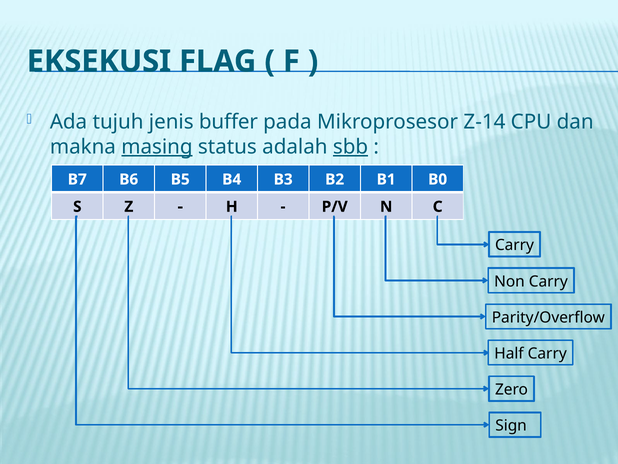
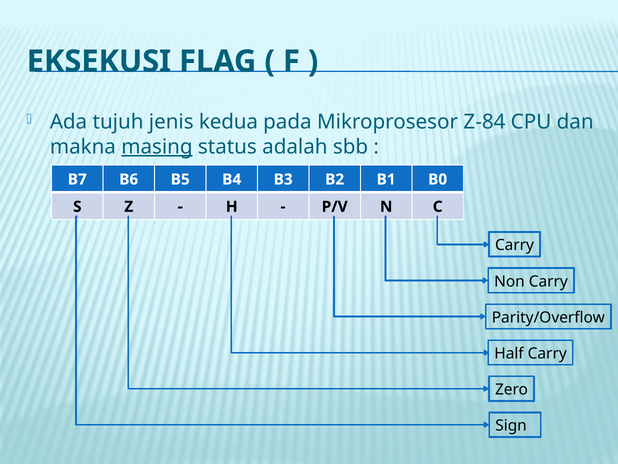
buffer: buffer -> kedua (228, 122)
Z-14: Z-14 -> Z-84 (484, 122)
sbb underline: present -> none (350, 147)
